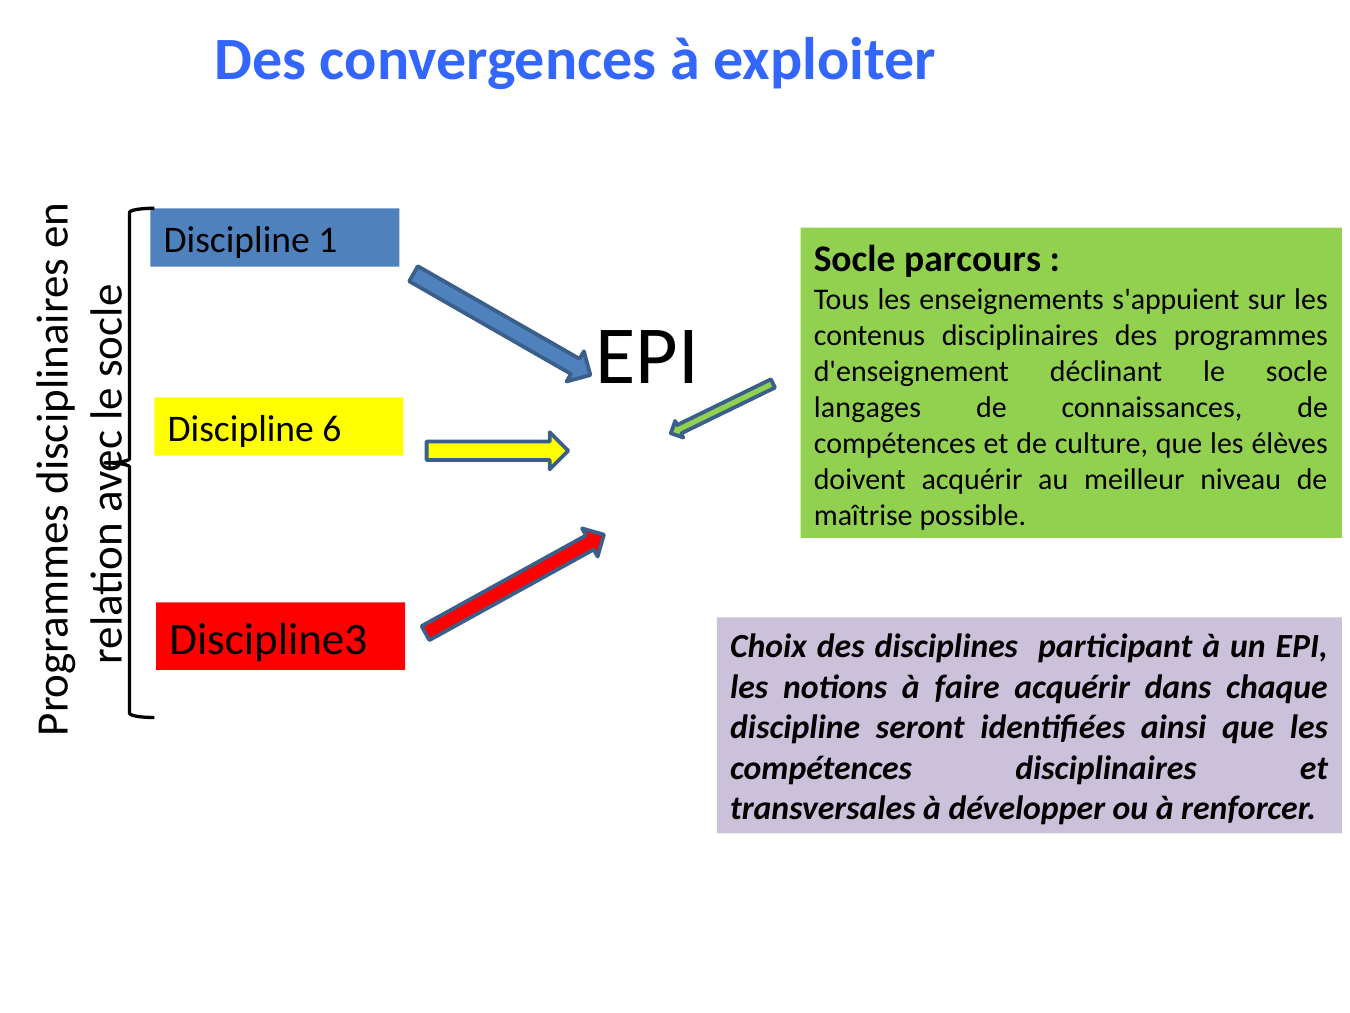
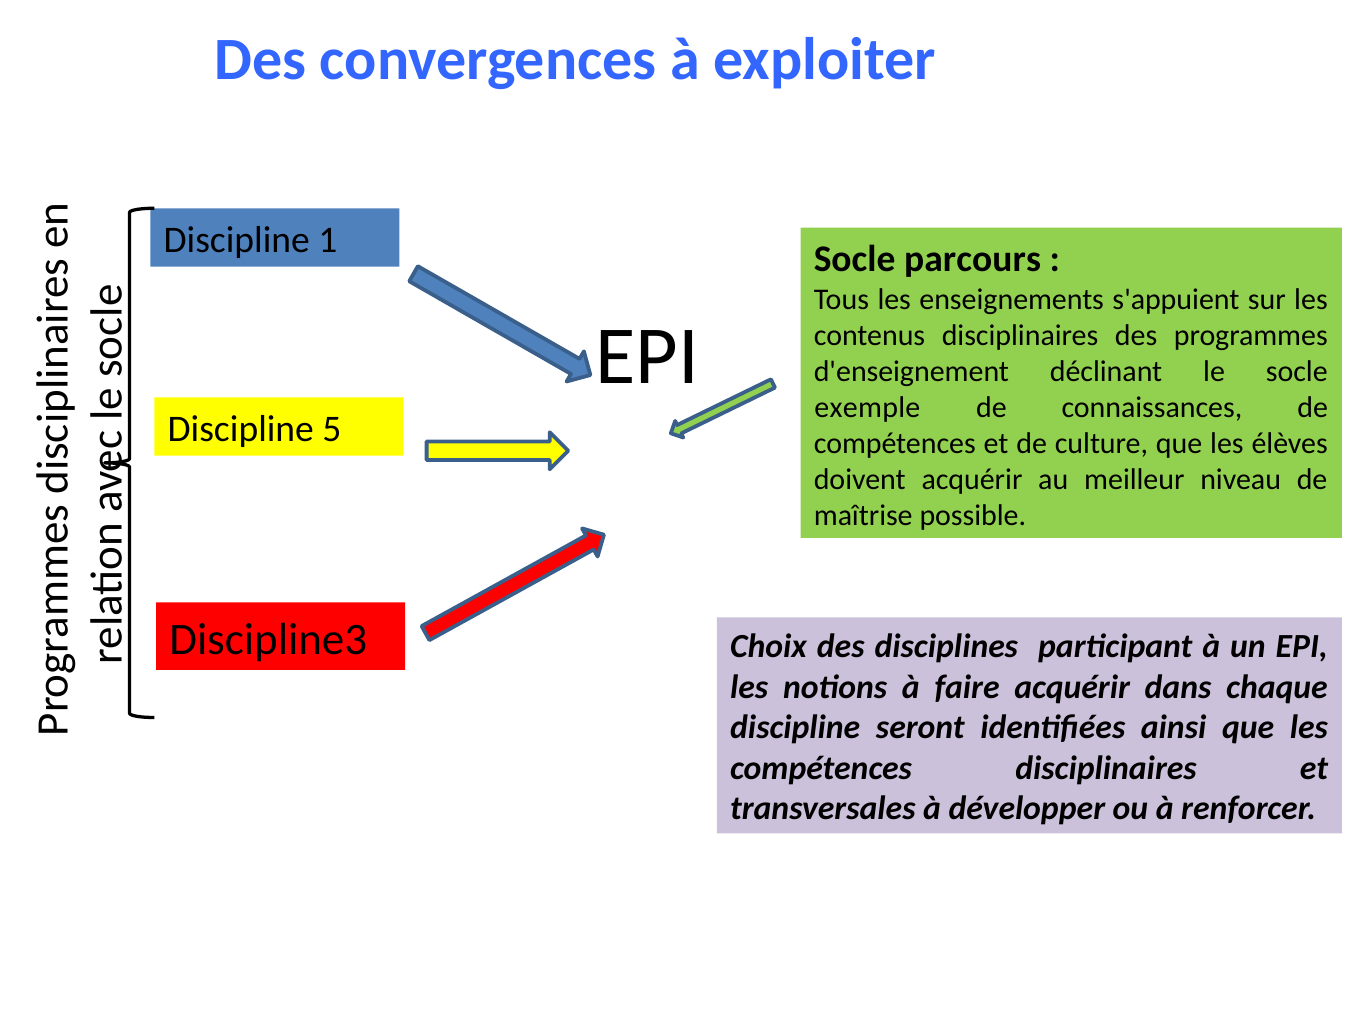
langages: langages -> exemple (867, 407)
6: 6 -> 5 (332, 429)
